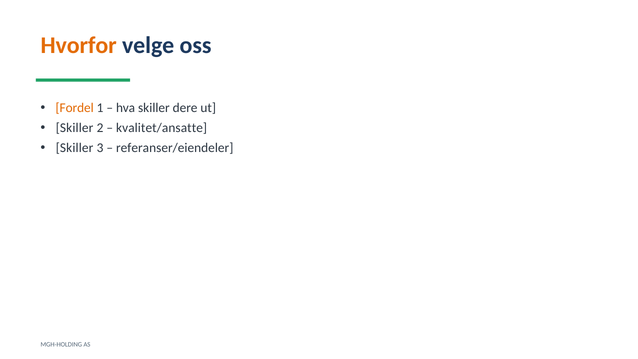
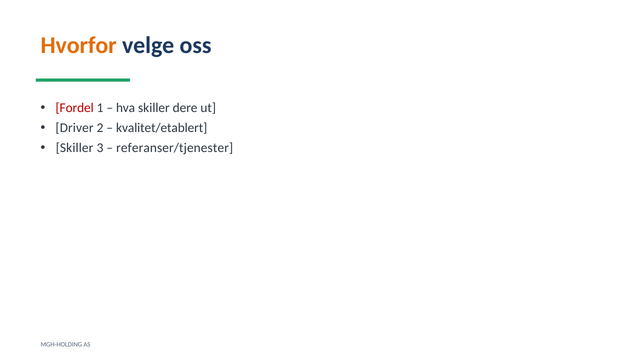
Fordel colour: orange -> red (75, 108)
Skiller: Skiller -> Driver (75, 128)
kvalitet/ansatte: kvalitet/ansatte -> kvalitet/etablert (162, 128)
referanser/eiendeler: referanser/eiendeler -> referanser/tjenester (175, 148)
